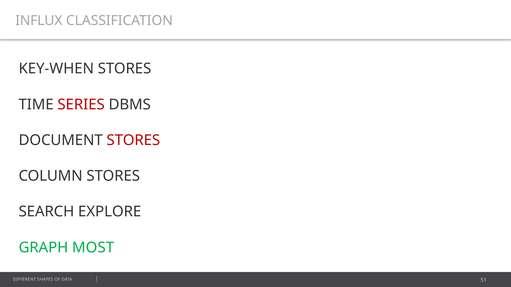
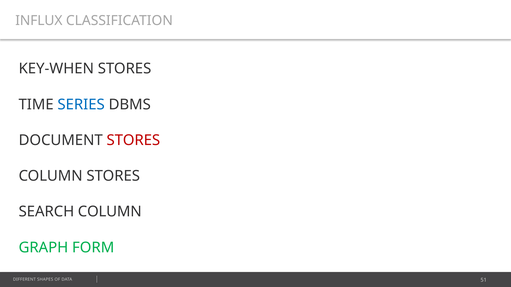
SERIES colour: red -> blue (81, 105)
SEARCH EXPLORE: EXPLORE -> COLUMN (110, 212)
MOST: MOST -> FORM (93, 248)
